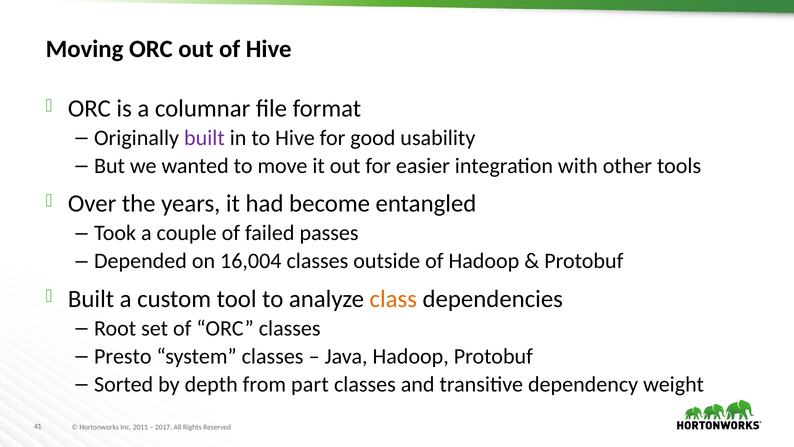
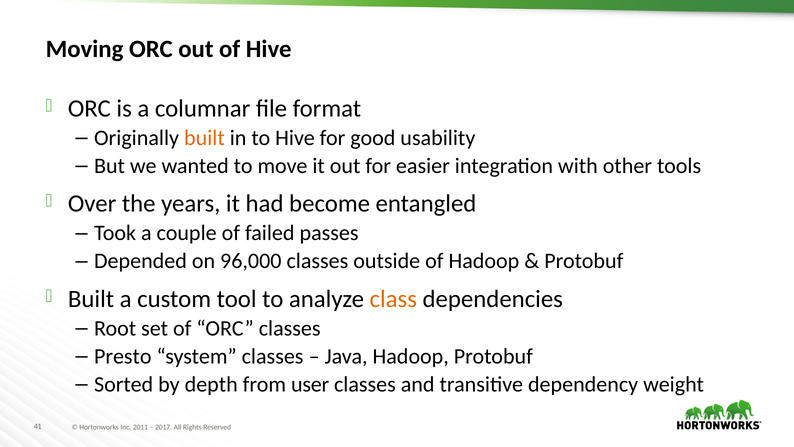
built colour: purple -> orange (204, 138)
16,004: 16,004 -> 96,000 (251, 261)
part: part -> user (310, 384)
